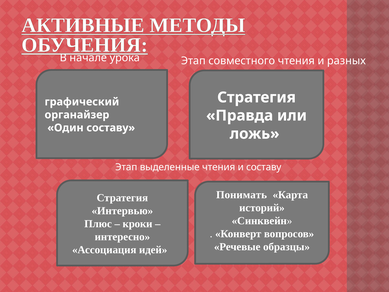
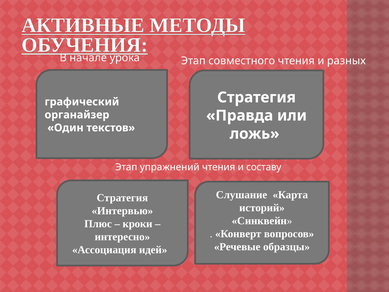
Один составу: составу -> текстов (111, 128)
выделенные: выделенные -> упражнений (170, 167)
Понимать: Понимать -> Слушание (242, 195)
